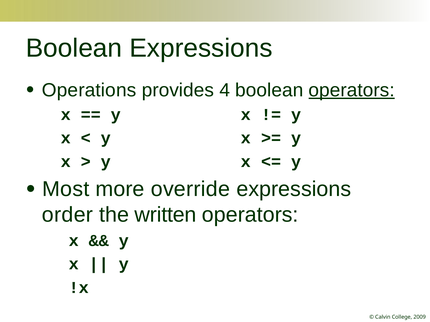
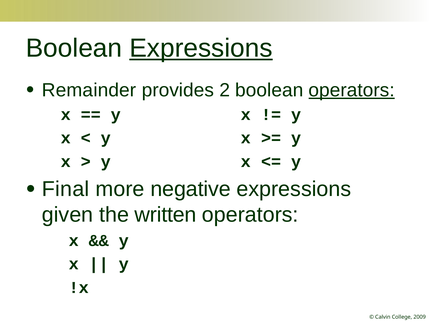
Expressions underline: none -> present (201, 48)
Operations: Operations -> Remainder (89, 90)
4: 4 -> 2 (225, 90)
Most: Most -> Final (66, 189)
override: override -> negative (191, 189)
order: order -> given (68, 215)
